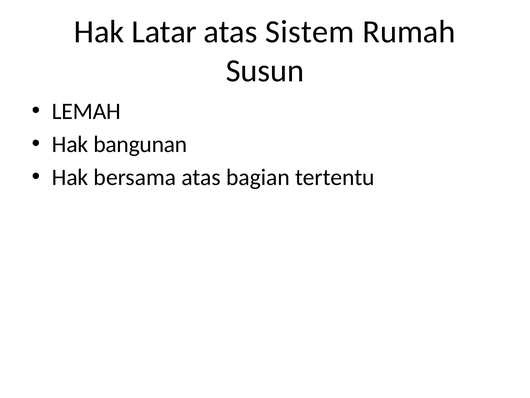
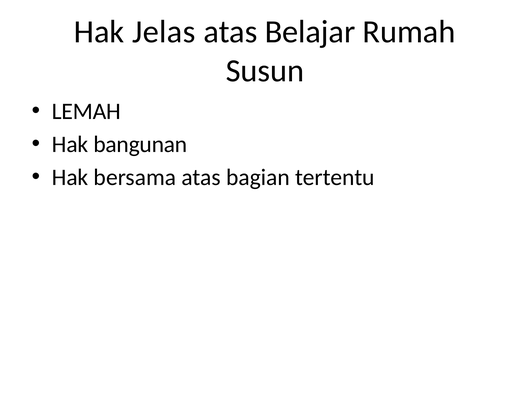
Latar: Latar -> Jelas (164, 32)
Sistem: Sistem -> Belajar (310, 32)
